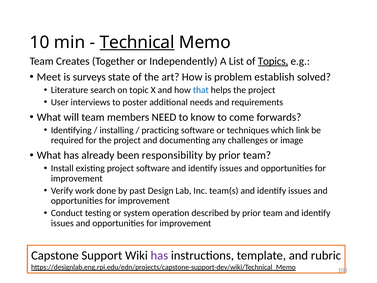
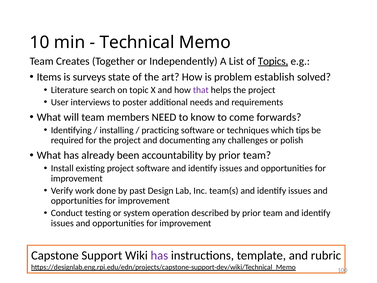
Technical underline: present -> none (137, 42)
Meet: Meet -> Items (49, 77)
that colour: blue -> purple (201, 90)
link: link -> tips (303, 130)
image: image -> polish (292, 140)
responsibility: responsibility -> accountability (172, 155)
